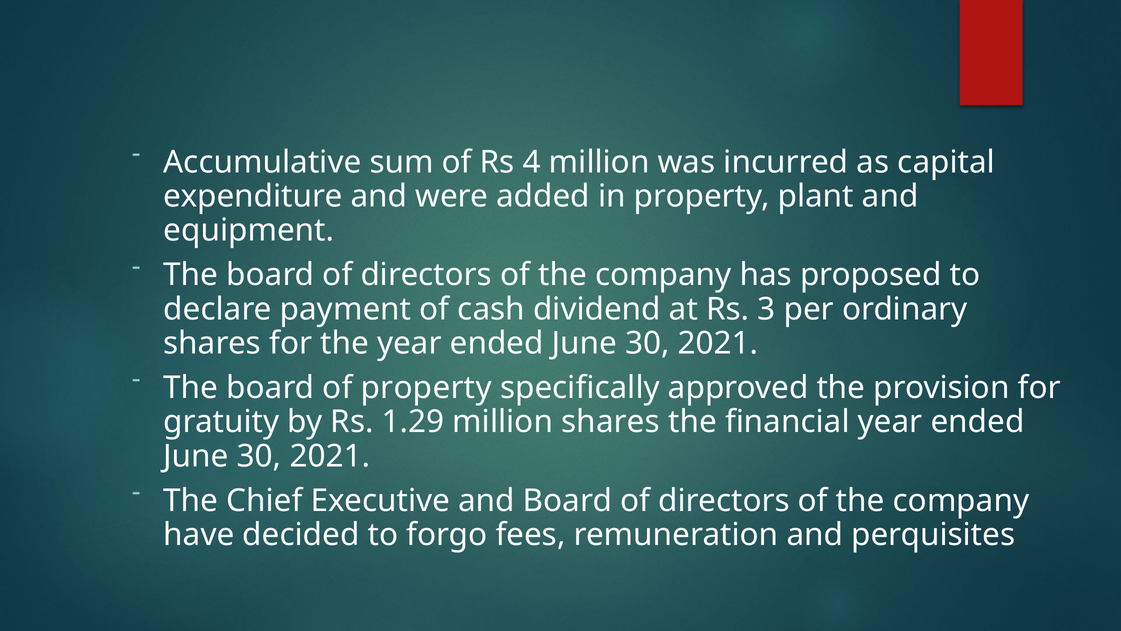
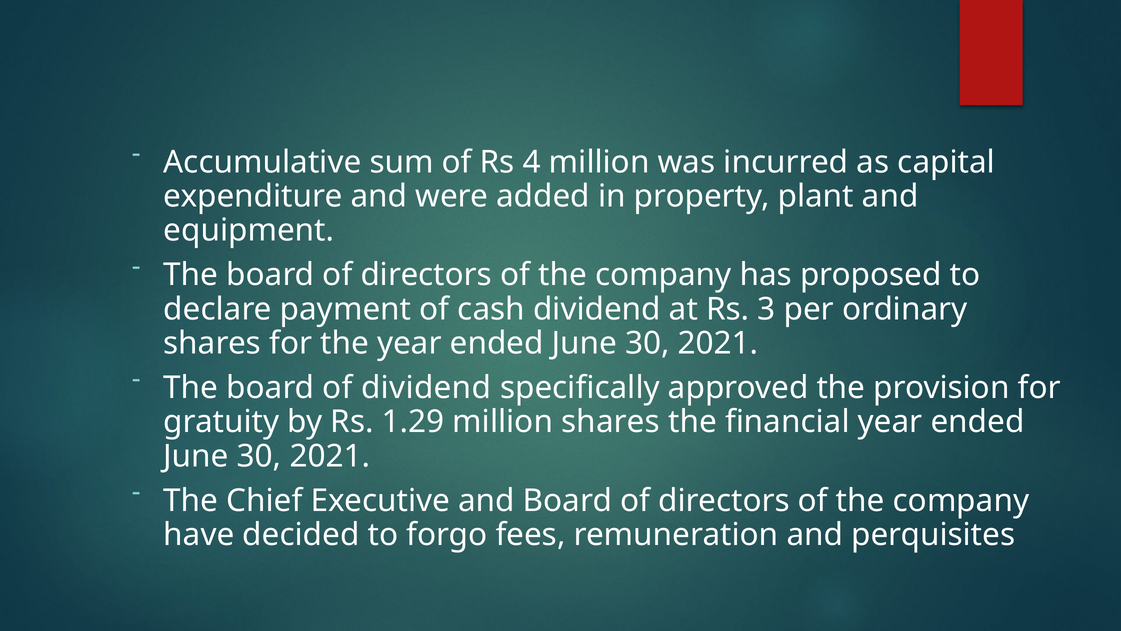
of property: property -> dividend (426, 388)
